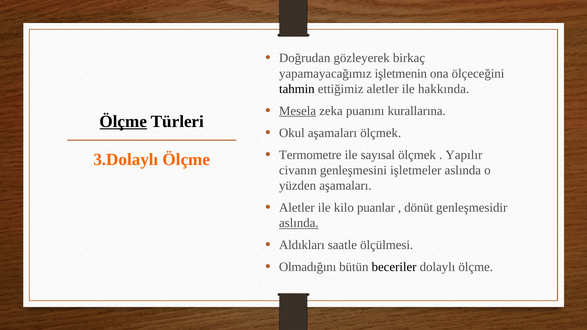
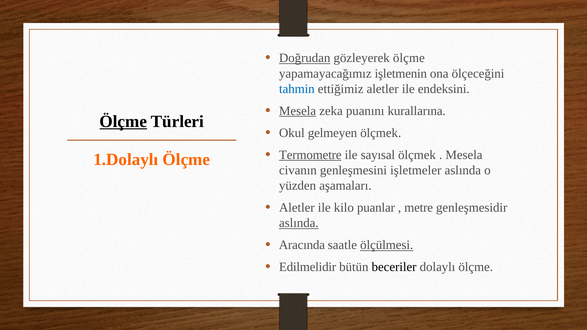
Doğrudan underline: none -> present (305, 58)
gözleyerek birkaç: birkaç -> ölçme (409, 58)
tahmin colour: black -> blue (297, 89)
hakkında: hakkında -> endeksini (444, 89)
Okul aşamaları: aşamaları -> gelmeyen (332, 133)
Termometre underline: none -> present (310, 155)
Yapılır: Yapılır -> Mesela (464, 155)
3.Dolaylı: 3.Dolaylı -> 1.Dolaylı (126, 160)
dönüt: dönüt -> metre (419, 208)
Aldıkları: Aldıkları -> Aracında (302, 245)
ölçülmesi underline: none -> present (387, 245)
Olmadığını: Olmadığını -> Edilmelidir (308, 267)
